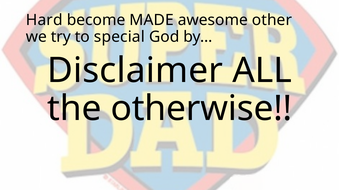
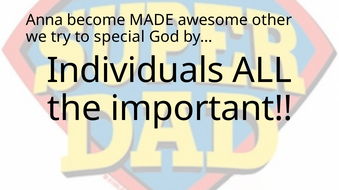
Hard: Hard -> Anna (44, 20)
Disclaimer: Disclaimer -> Individuals (135, 71)
otherwise: otherwise -> important (201, 109)
